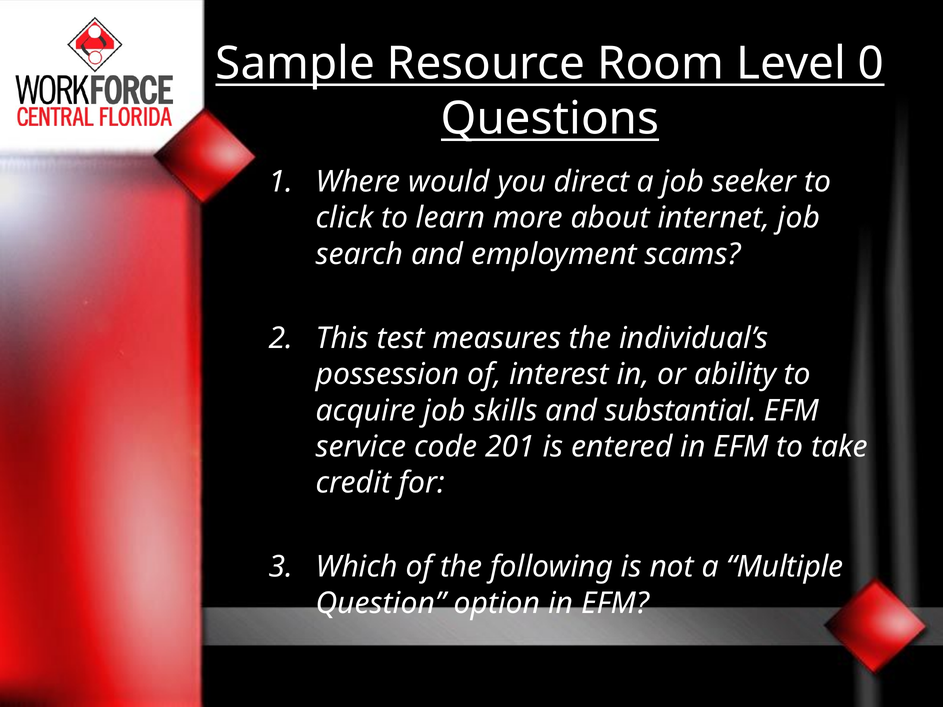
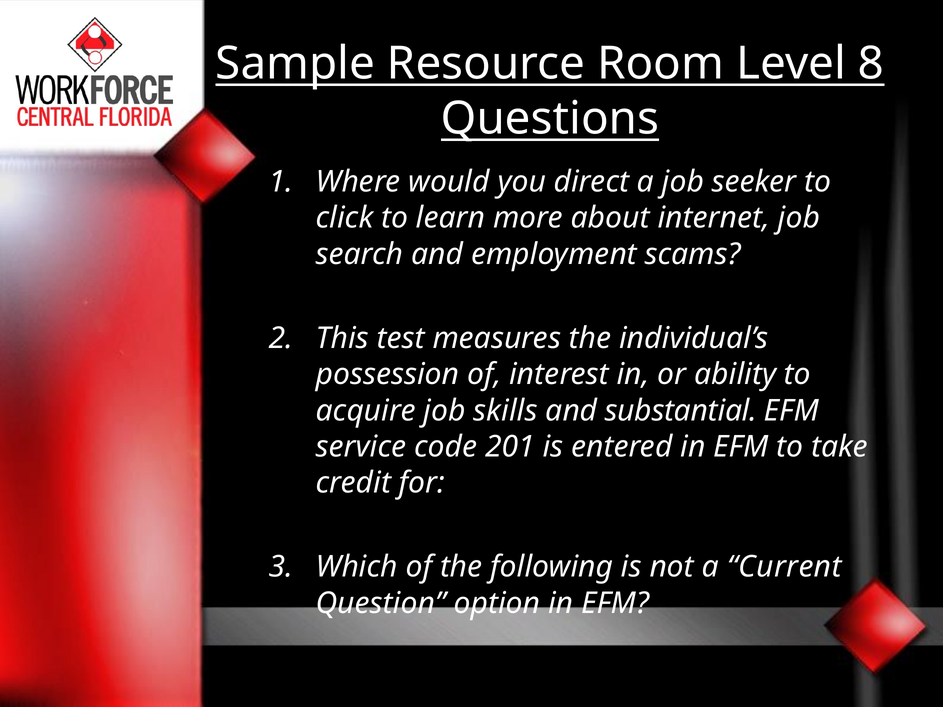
0: 0 -> 8 (871, 64)
Multiple: Multiple -> Current (785, 567)
